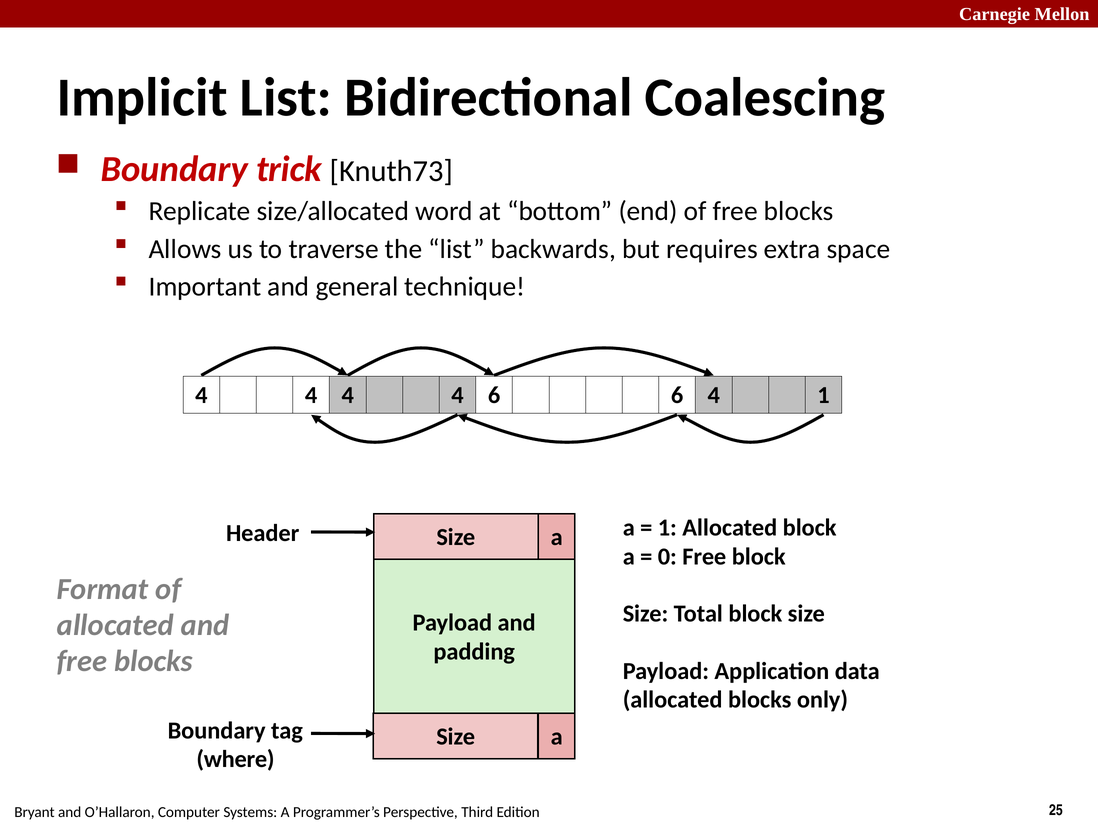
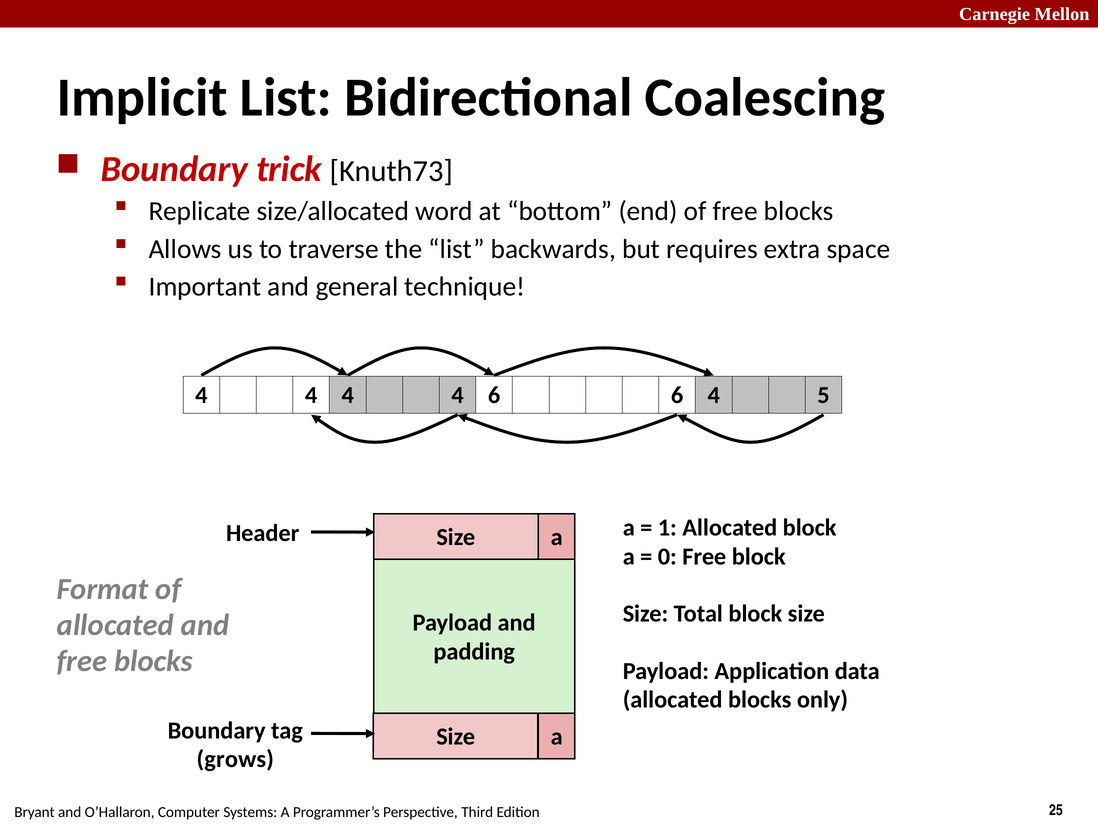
6 1: 1 -> 5 (824, 395)
where: where -> grows (235, 759)
